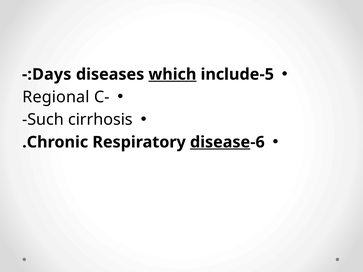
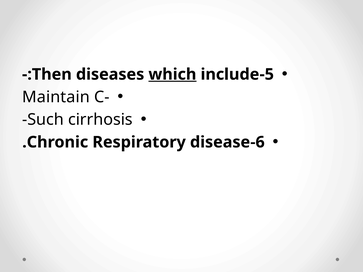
Days: Days -> Then (52, 74)
Regional: Regional -> Maintain (56, 97)
disease underline: present -> none (220, 142)
